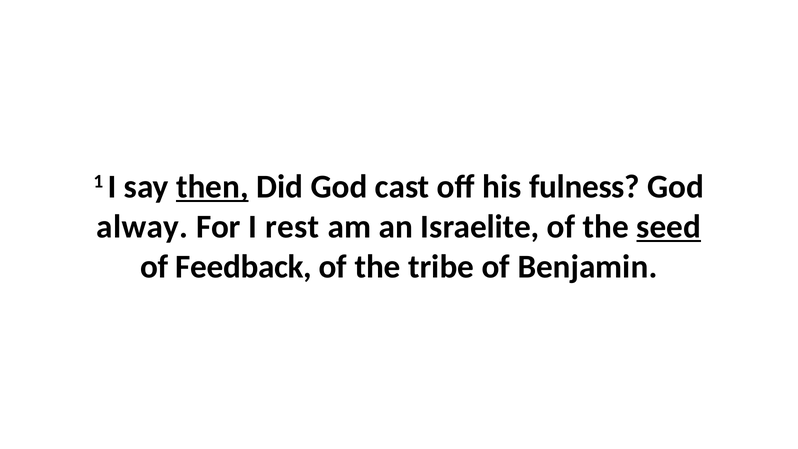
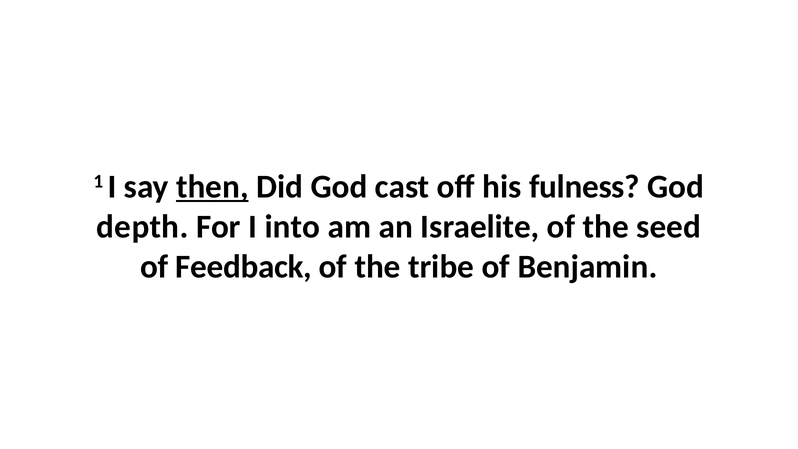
alway: alway -> depth (142, 227)
rest: rest -> into (292, 227)
seed underline: present -> none (669, 227)
